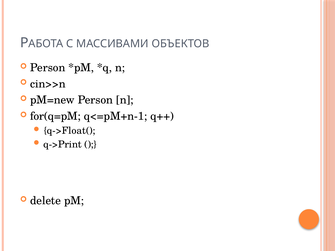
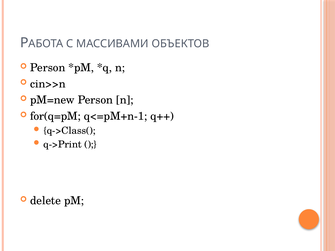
q->Float(: q->Float( -> q->Class( (70, 131)
